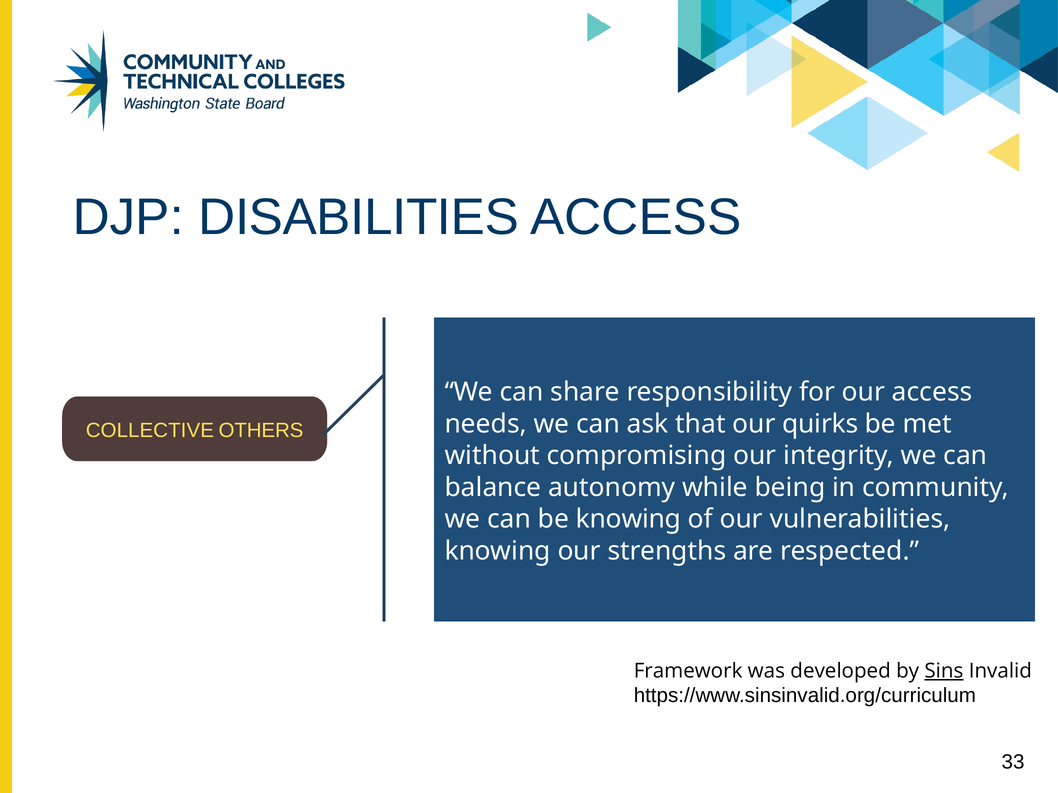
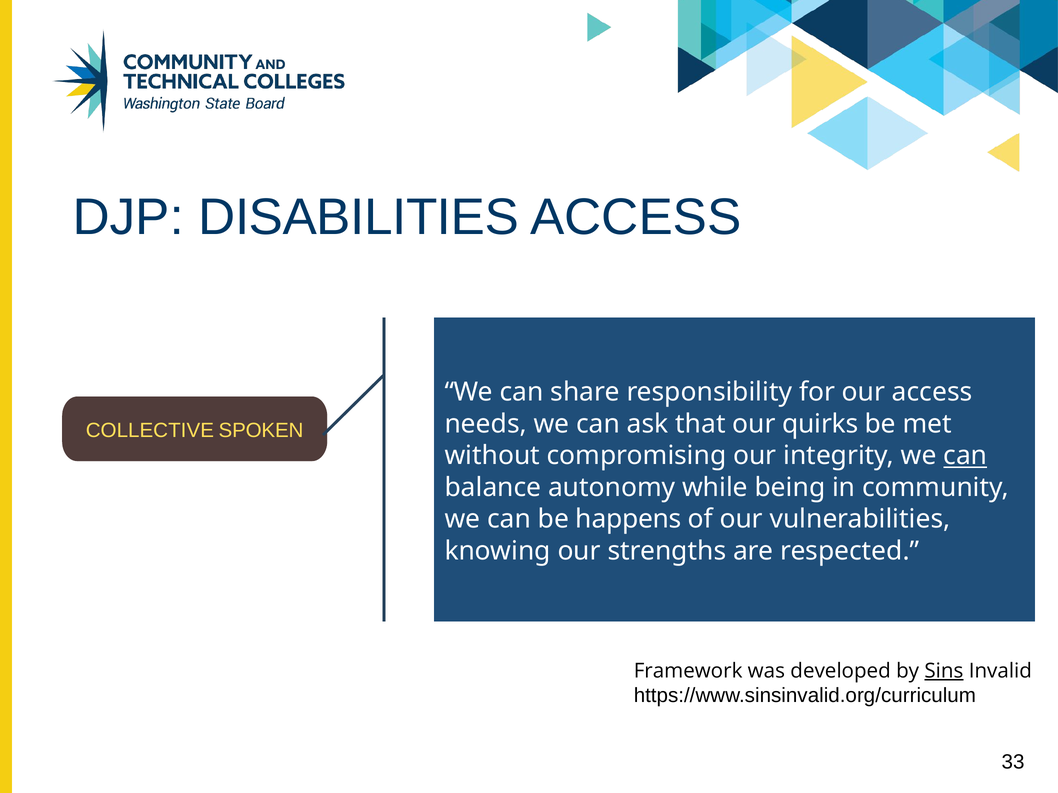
OTHERS: OTHERS -> SPOKEN (261, 431)
can underline: none -> present (965, 456)
be knowing: knowing -> happens (629, 519)
